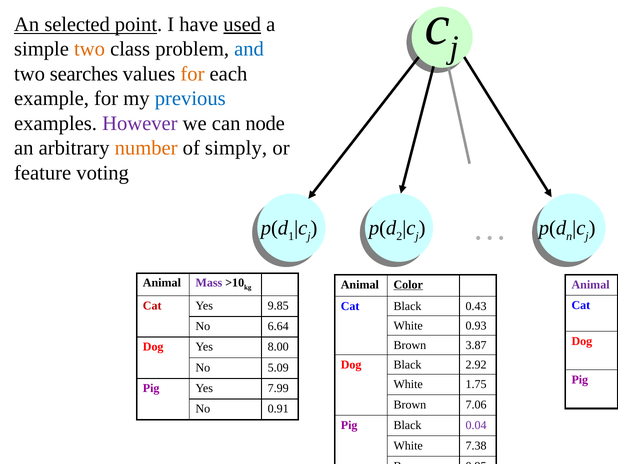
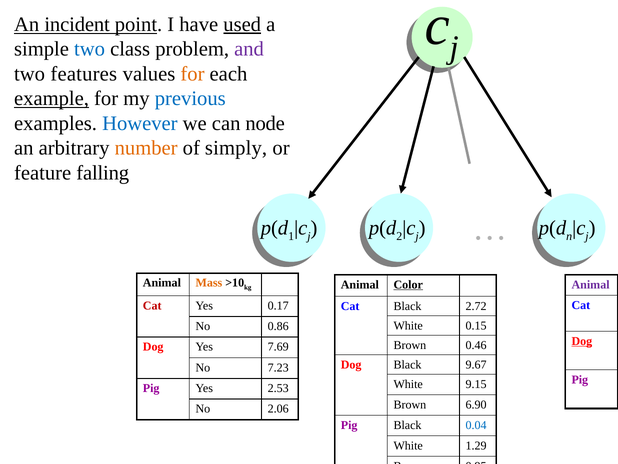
selected: selected -> incident (77, 24)
two colour: orange -> blue (90, 49)
and colour: blue -> purple (249, 49)
searches: searches -> features (84, 74)
example underline: none -> present (52, 99)
However colour: purple -> blue (140, 123)
voting: voting -> falling (103, 173)
Mass colour: purple -> orange (209, 283)
9.85: 9.85 -> 0.17 (278, 305)
0.43: 0.43 -> 2.72 (476, 306)
0.93: 0.93 -> 0.15 (476, 325)
6.64: 6.64 -> 0.86 (278, 326)
Dog underline: none -> present (582, 341)
3.87: 3.87 -> 0.46 (476, 345)
8.00: 8.00 -> 7.69 (278, 347)
2.92: 2.92 -> 9.67 (476, 364)
5.09: 5.09 -> 7.23 (278, 367)
1.75: 1.75 -> 9.15 (476, 384)
7.99: 7.99 -> 2.53 (278, 388)
7.06: 7.06 -> 6.90 (476, 404)
0.91: 0.91 -> 2.06 (278, 408)
0.04 colour: purple -> blue (476, 425)
7.38: 7.38 -> 1.29 (476, 445)
